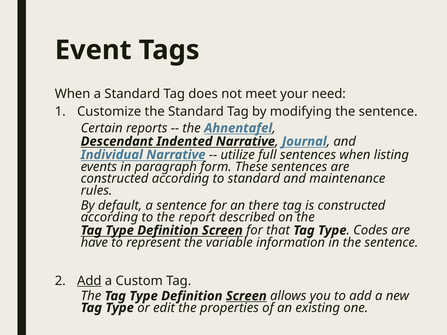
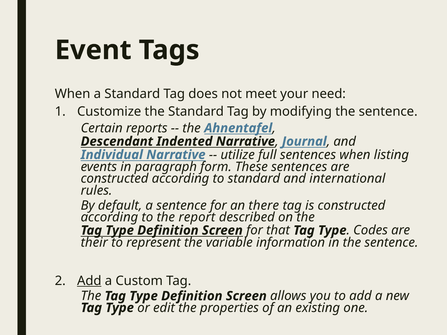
maintenance: maintenance -> international (347, 179)
have: have -> their (94, 243)
Screen underline: present -> none (246, 296)
